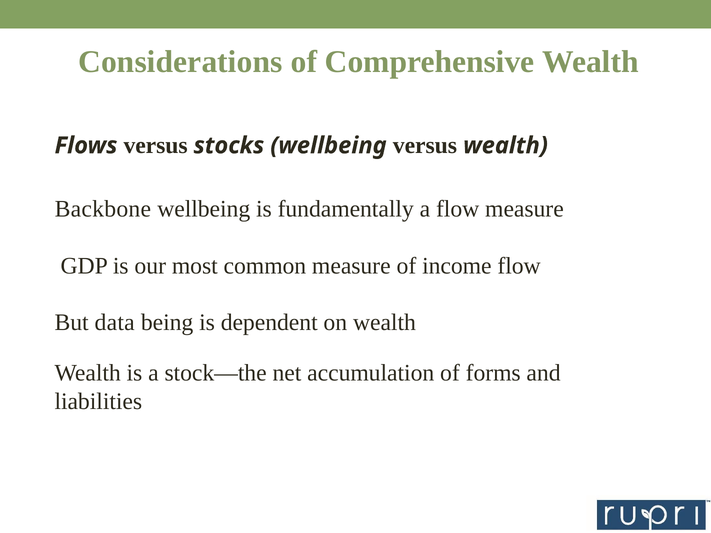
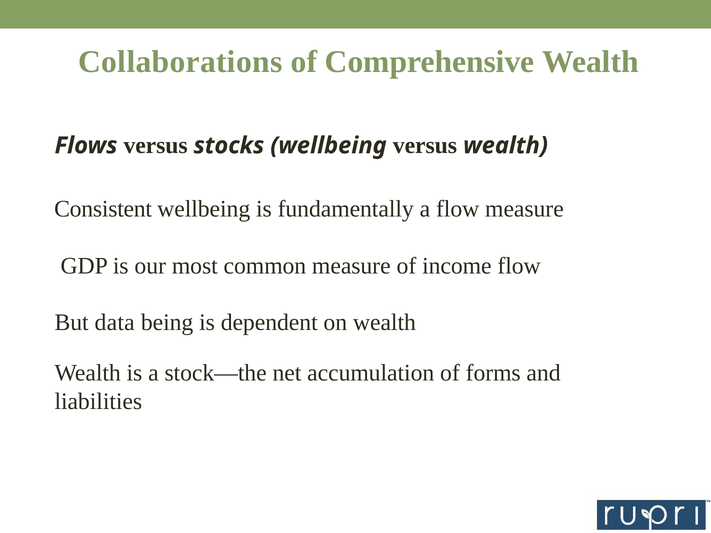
Considerations: Considerations -> Collaborations (180, 62)
Backbone: Backbone -> Consistent (103, 209)
